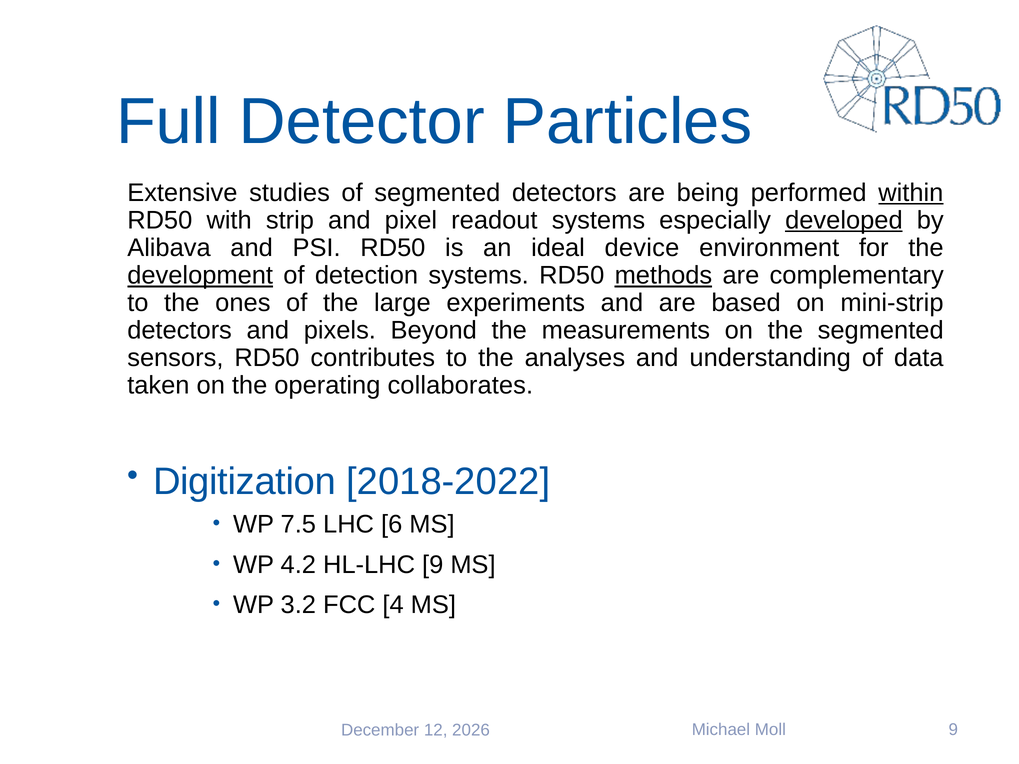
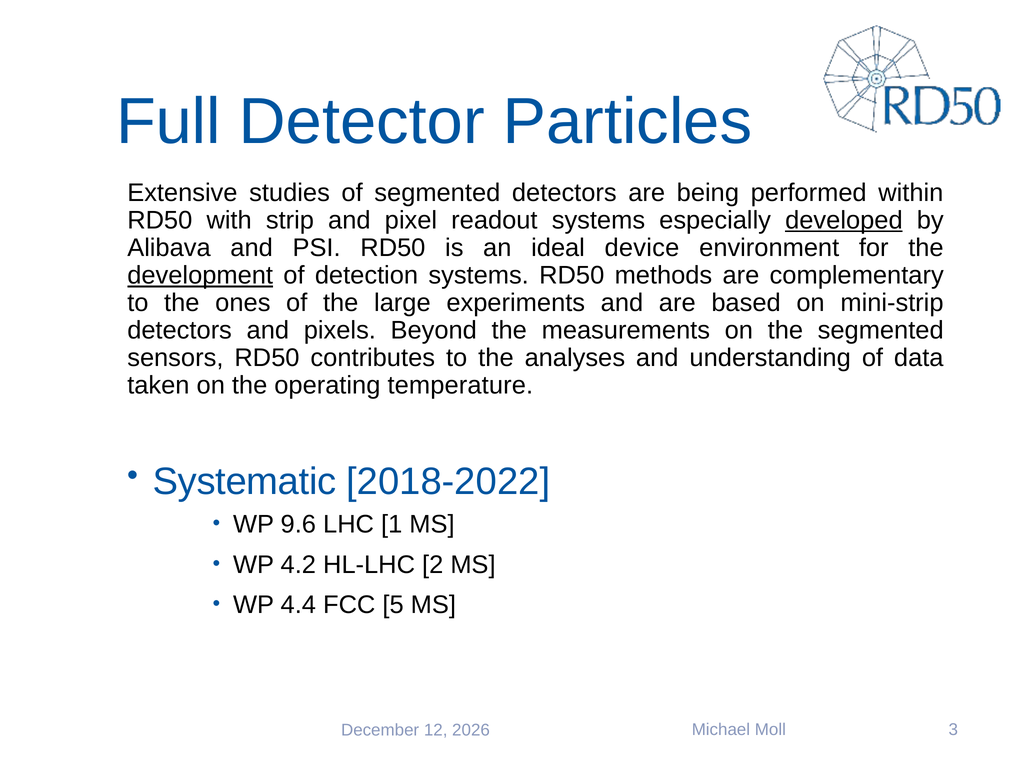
within underline: present -> none (911, 193)
methods underline: present -> none (663, 276)
collaborates: collaborates -> temperature (460, 386)
Digitization: Digitization -> Systematic (245, 482)
7.5: 7.5 -> 9.6 (298, 524)
6: 6 -> 1 (392, 524)
HL-LHC 9: 9 -> 2 (433, 565)
3.2: 3.2 -> 4.4 (298, 605)
4: 4 -> 5 (393, 605)
Moll 9: 9 -> 3 (953, 730)
